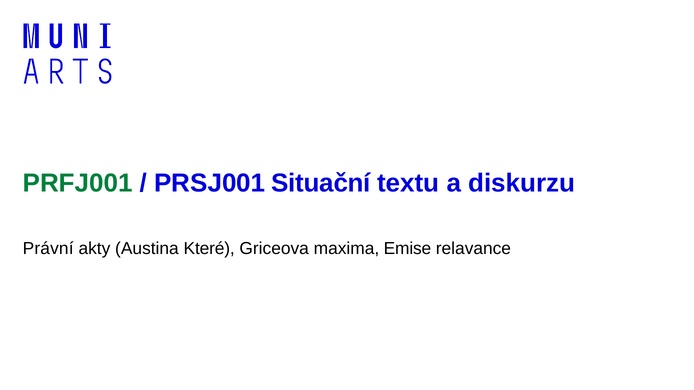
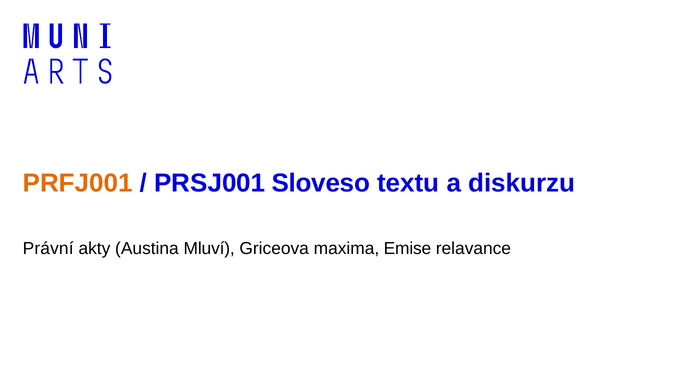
PRFJ001 colour: green -> orange (78, 183)
Situační: Situační -> Sloveso (321, 183)
Které: Které -> Mluví (209, 249)
